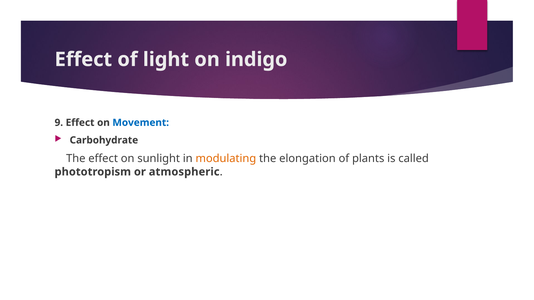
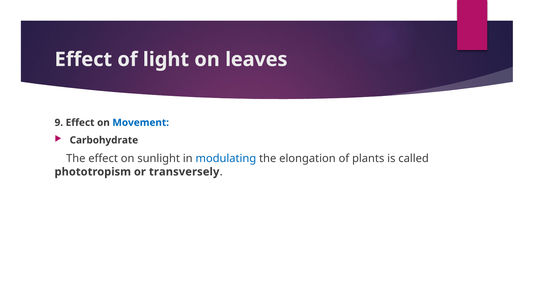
indigo: indigo -> leaves (256, 60)
modulating colour: orange -> blue (226, 159)
atmospheric: atmospheric -> transversely (184, 172)
